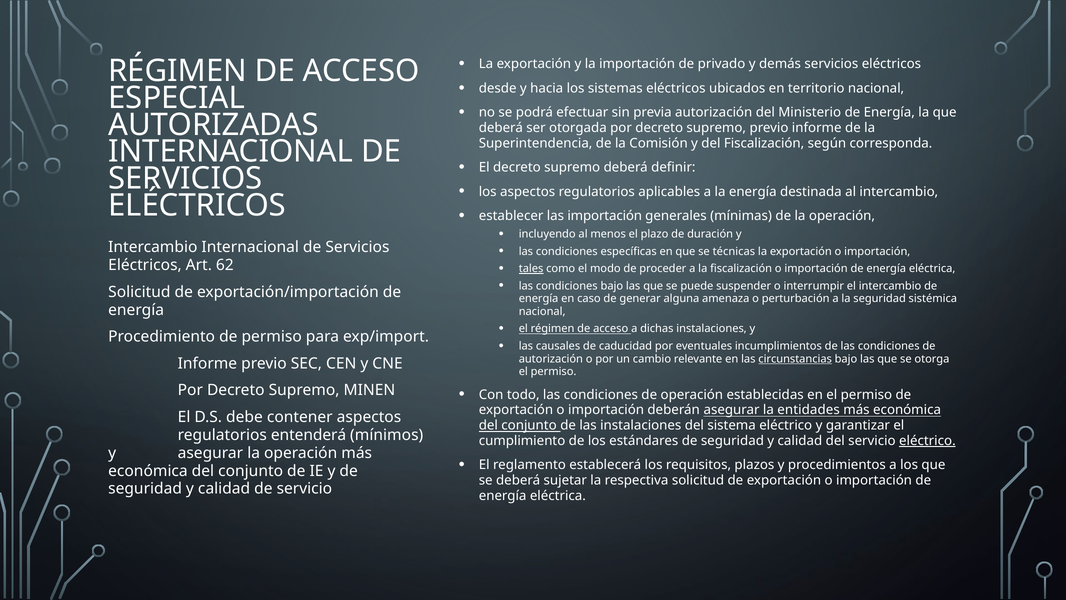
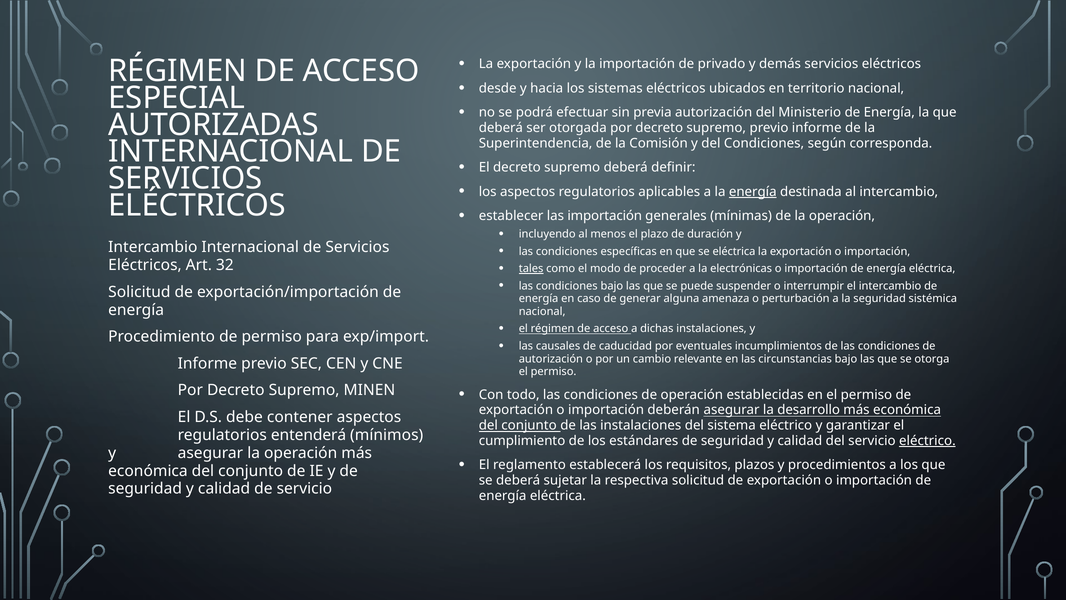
del Fiscalización: Fiscalización -> Condiciones (764, 143)
energía underline: none -> present (753, 192)
se técnicas: técnicas -> eléctrica (734, 251)
62: 62 -> 32 (225, 265)
la fiscalización: fiscalización -> electrónicas (741, 269)
circunstancias underline: present -> none (795, 359)
entidades: entidades -> desarrollo (809, 410)
